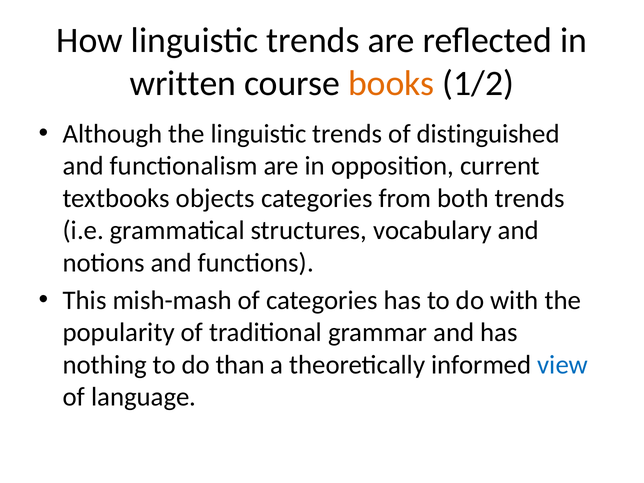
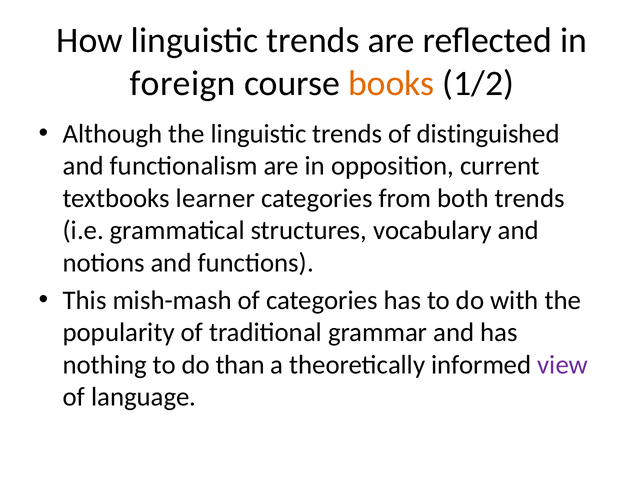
written: written -> foreign (183, 84)
objects: objects -> learner (215, 198)
view colour: blue -> purple (563, 365)
